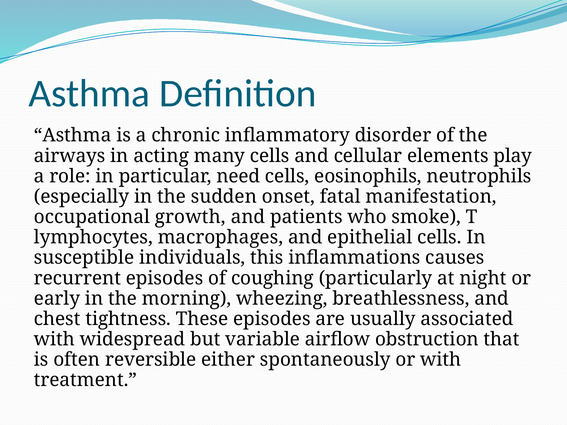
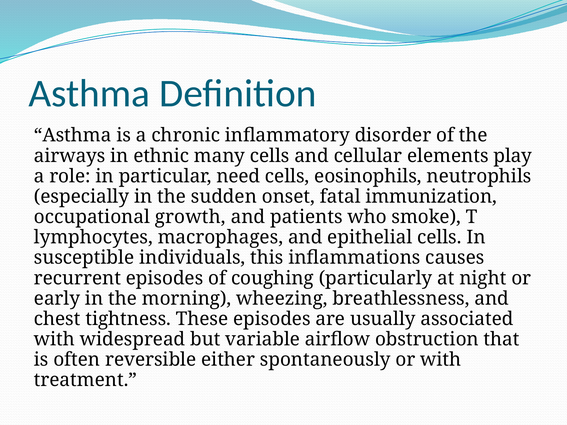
acting: acting -> ethnic (161, 156)
manifestation: manifestation -> immunization (431, 197)
